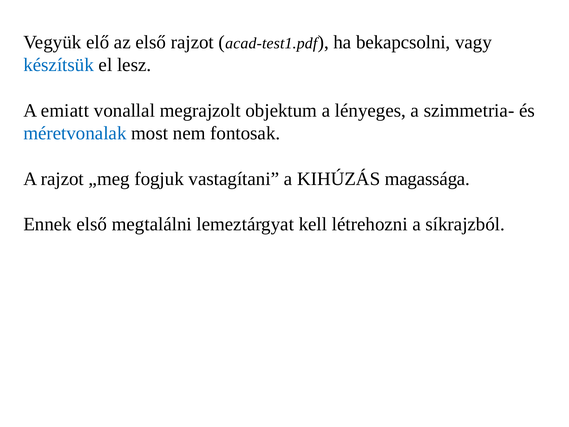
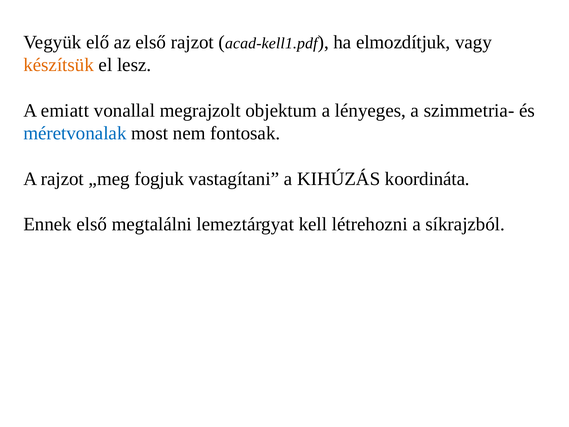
acad-test1.pdf: acad-test1.pdf -> acad-kell1.pdf (271, 43)
bekapcsolni: bekapcsolni -> elmozdítjuk (403, 42)
készítsük colour: blue -> orange (59, 65)
magassága: magassága -> koordináta (427, 179)
